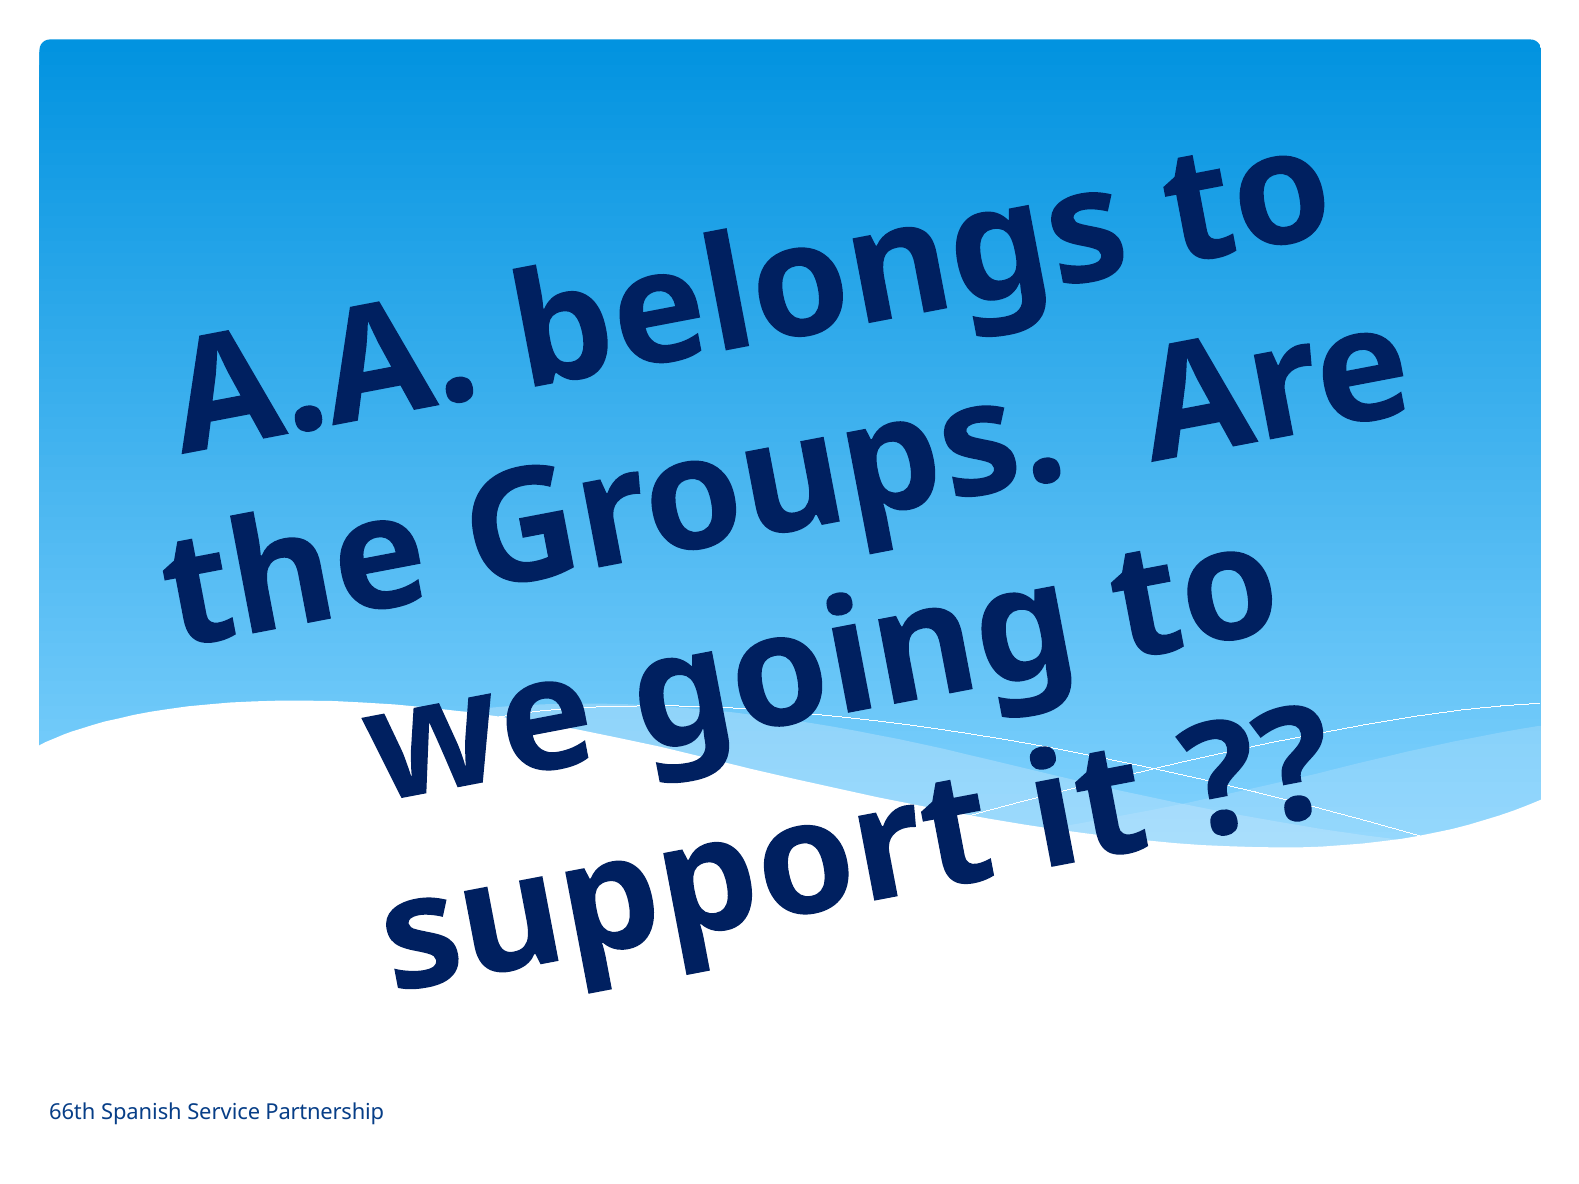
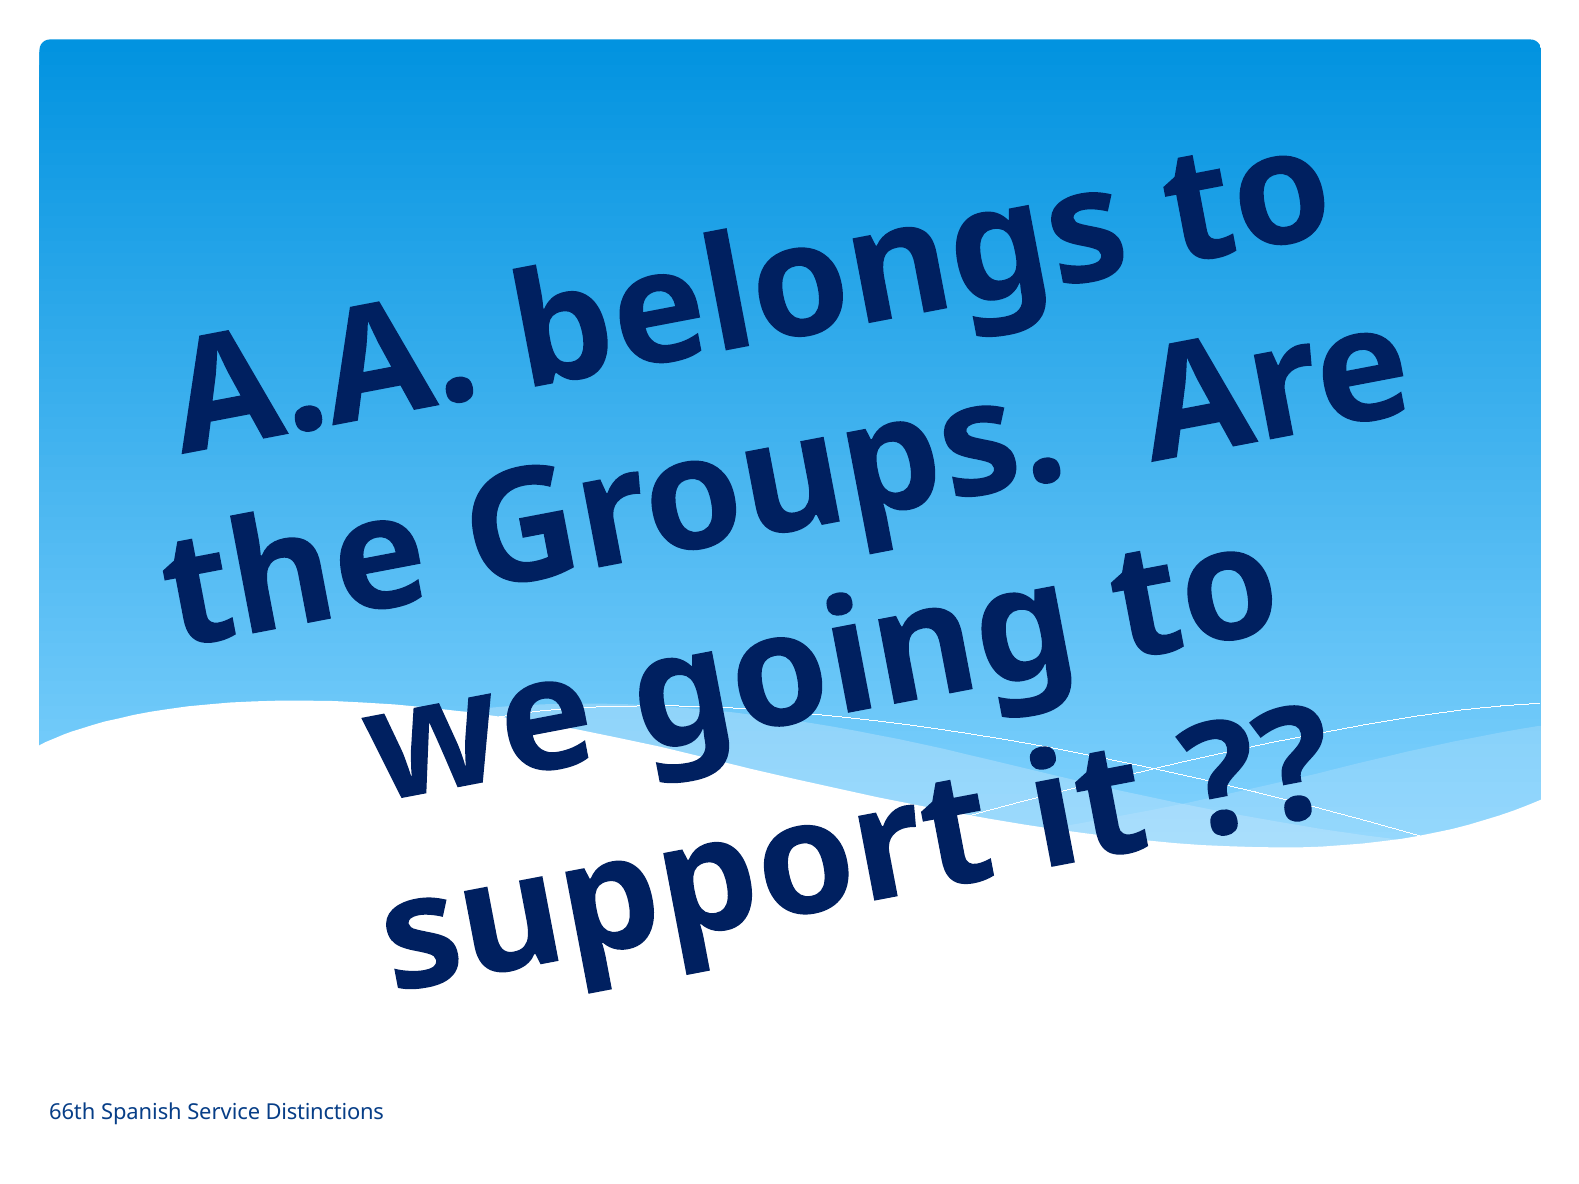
Partnership: Partnership -> Distinctions (325, 1112)
